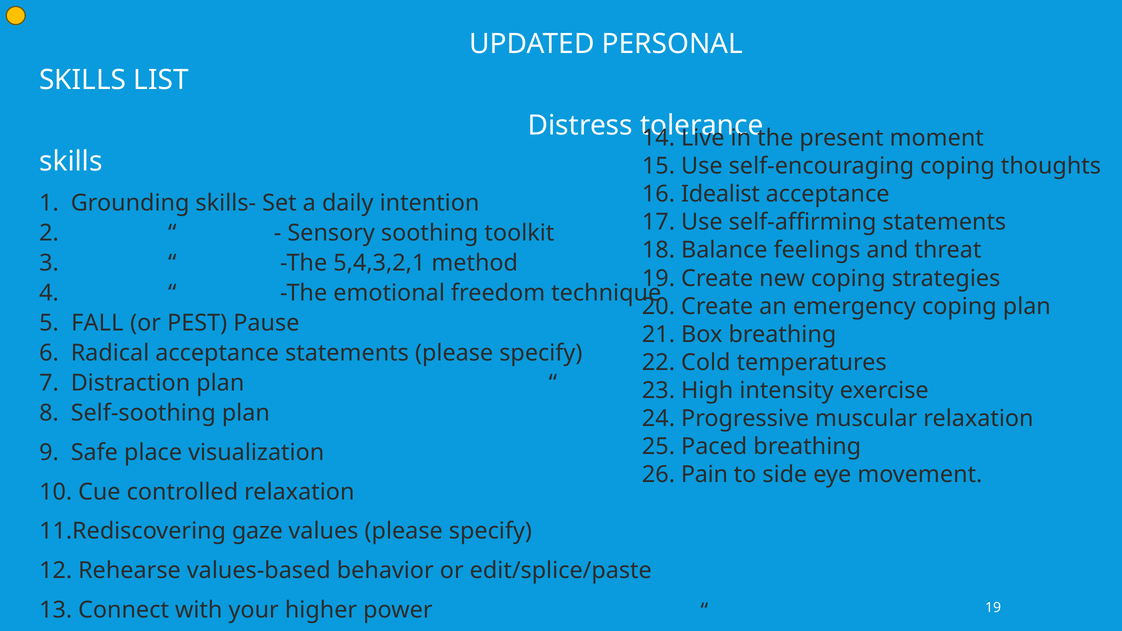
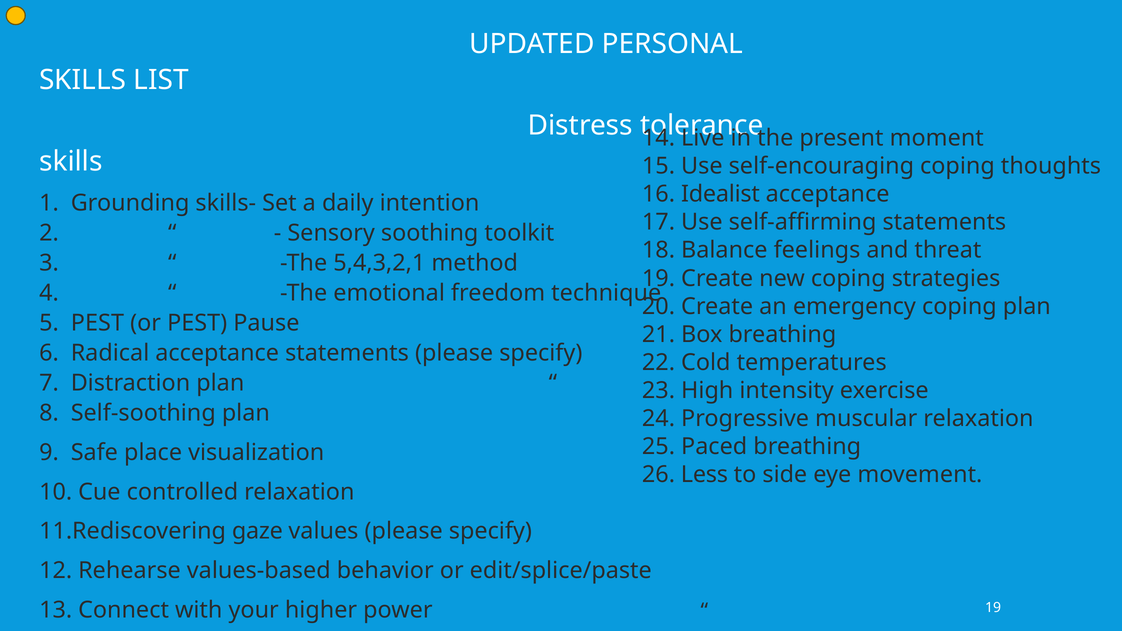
FALL: FALL -> PEST (97, 323)
Pain: Pain -> Less (704, 475)
